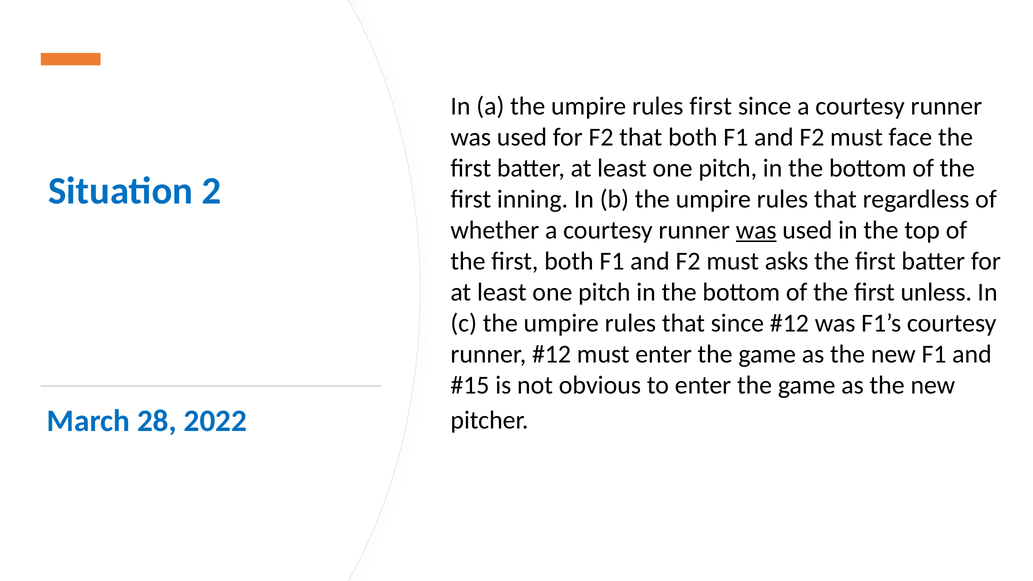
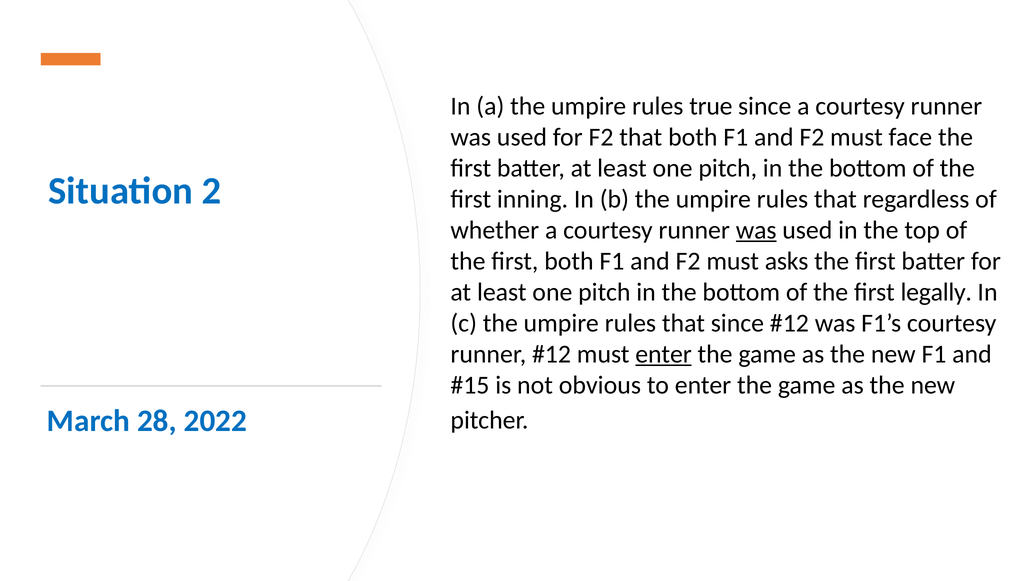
rules first: first -> true (711, 106)
unless: unless -> legally (936, 292)
enter underline: none -> present (664, 354)
